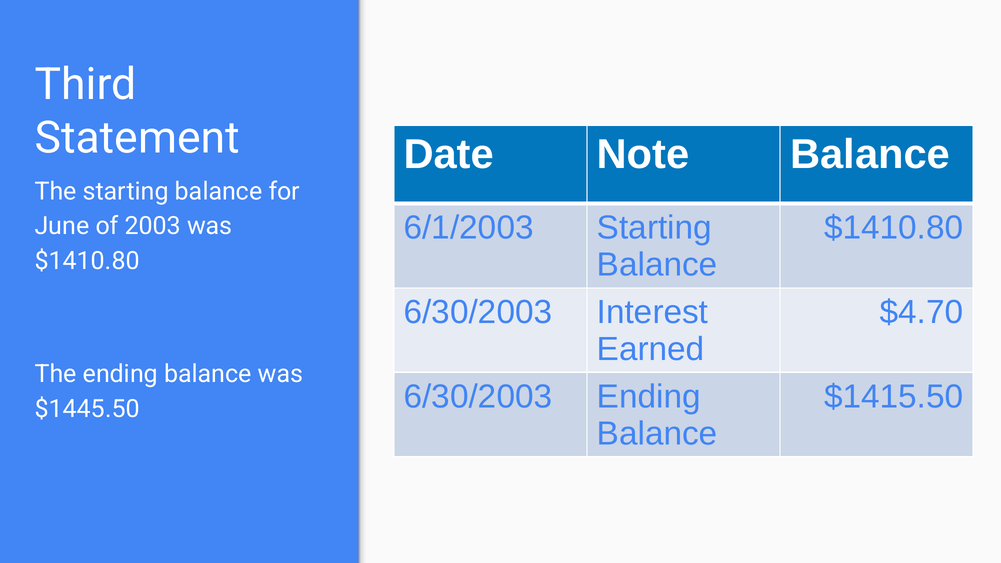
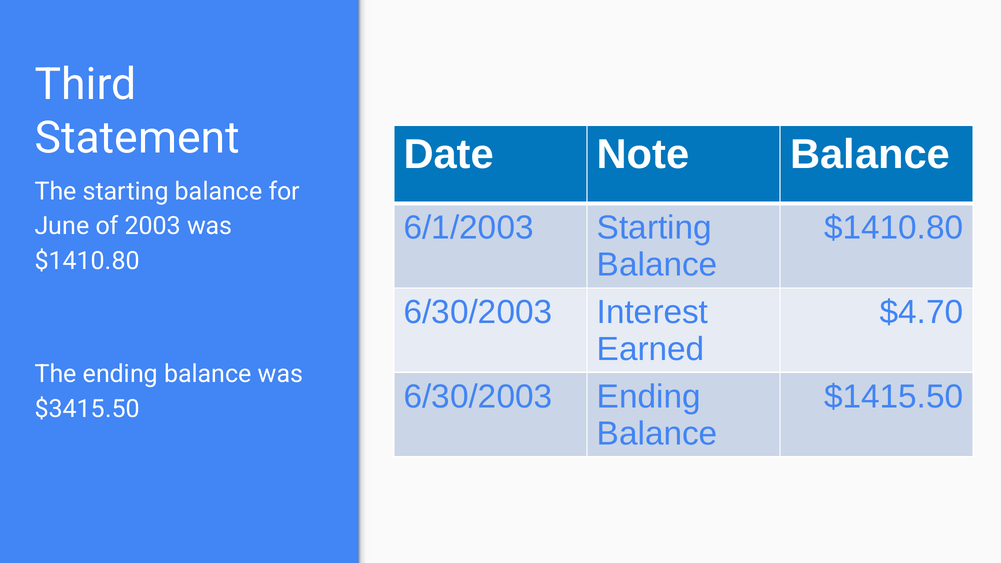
$1445.50: $1445.50 -> $3415.50 (87, 409)
